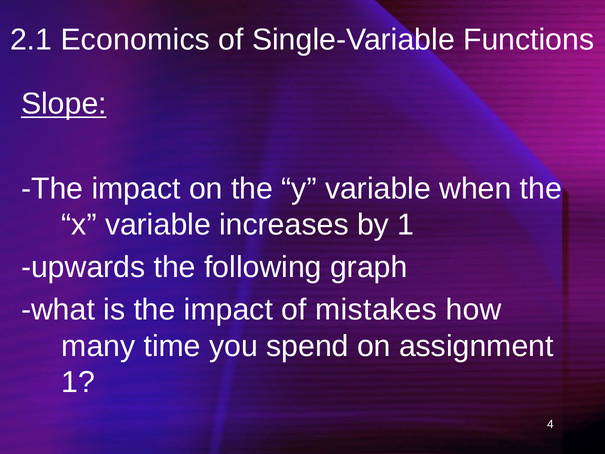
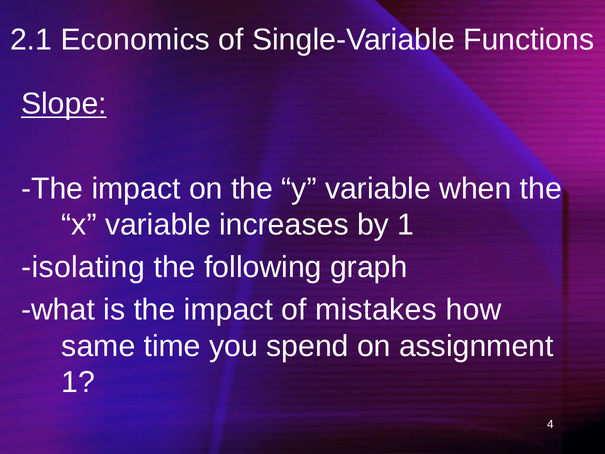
upwards: upwards -> isolating (83, 267)
many: many -> same (98, 346)
